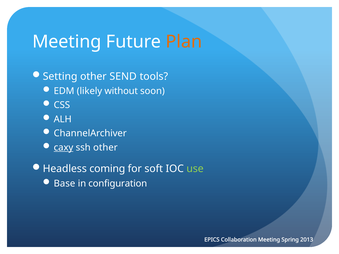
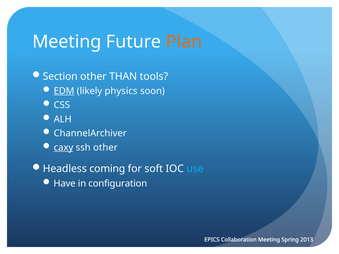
Setting: Setting -> Section (60, 76)
SEND: SEND -> THAN (123, 76)
EDM underline: none -> present (64, 91)
without: without -> physics (121, 91)
use colour: light green -> light blue (195, 169)
Base: Base -> Have (65, 184)
